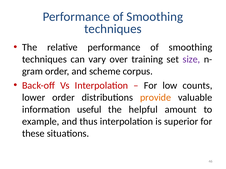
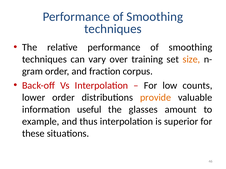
size colour: purple -> orange (191, 59)
scheme: scheme -> fraction (105, 72)
helpful: helpful -> glasses (143, 110)
